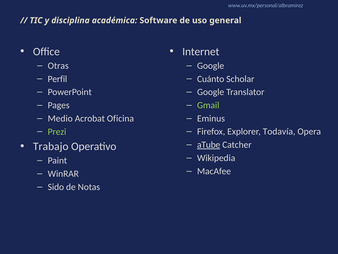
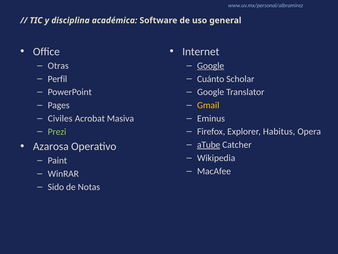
Google underline: none -> present (211, 66)
Gmail colour: light green -> yellow (208, 105)
Medio: Medio -> Civiles (60, 118)
Oficina: Oficina -> Masiva (120, 118)
Todavía: Todavía -> Habitus (279, 131)
Trabajo: Trabajo -> Azarosa (51, 146)
